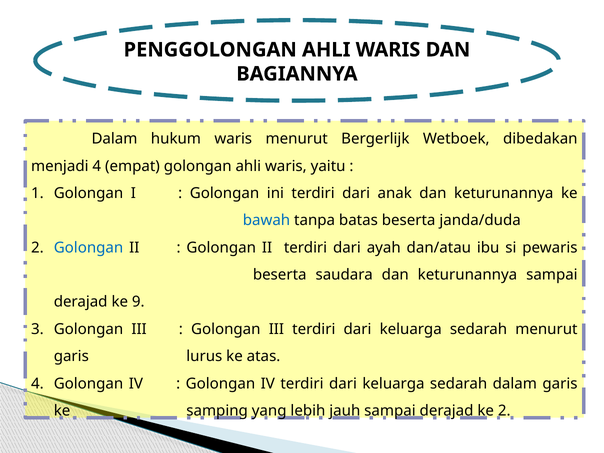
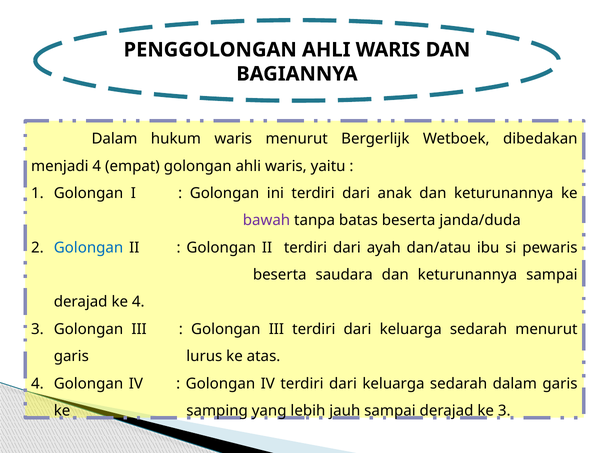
bawah colour: blue -> purple (267, 220)
ke 9: 9 -> 4 (138, 302)
ke 2: 2 -> 3 (504, 411)
